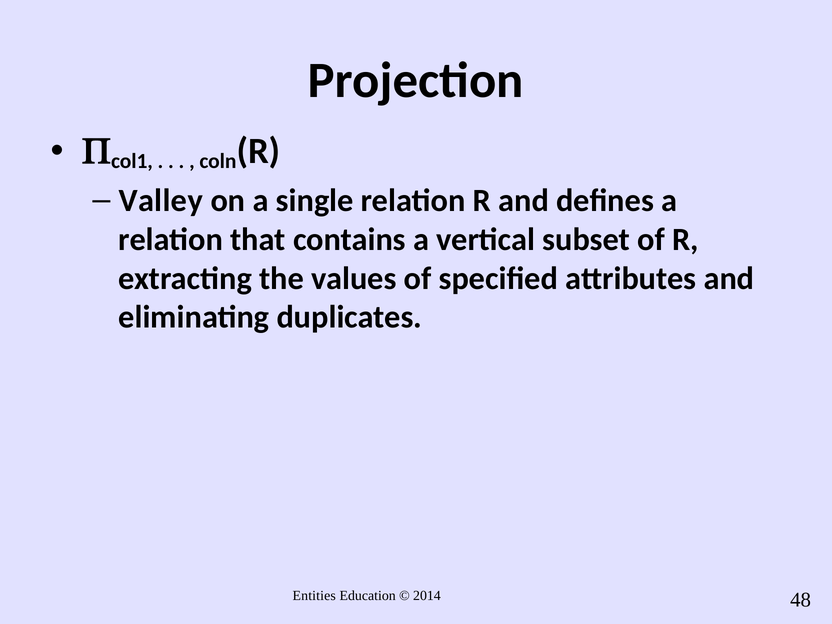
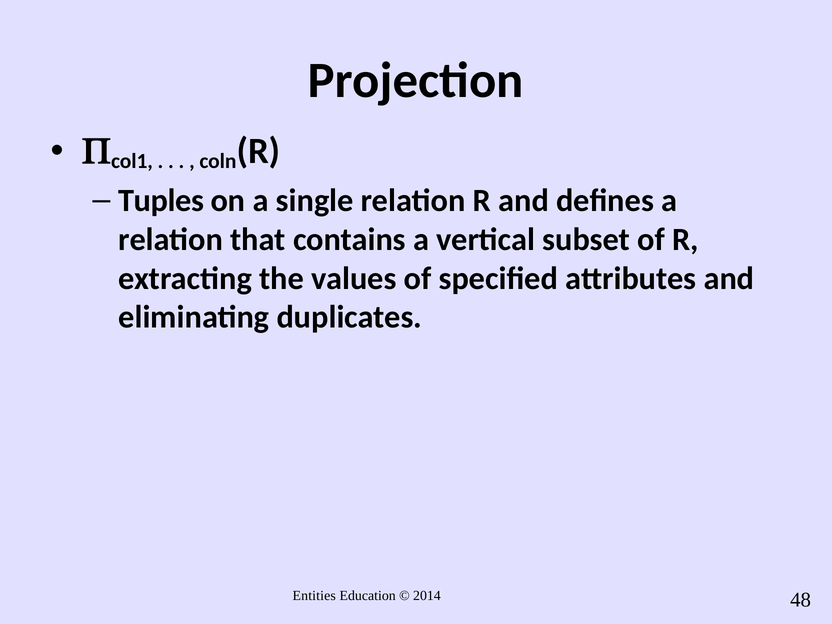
Valley: Valley -> Tuples (161, 201)
